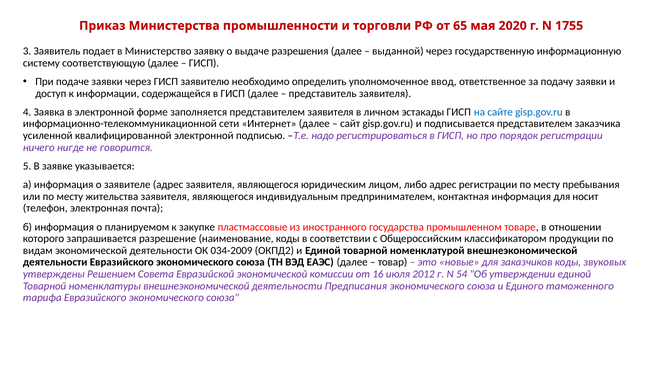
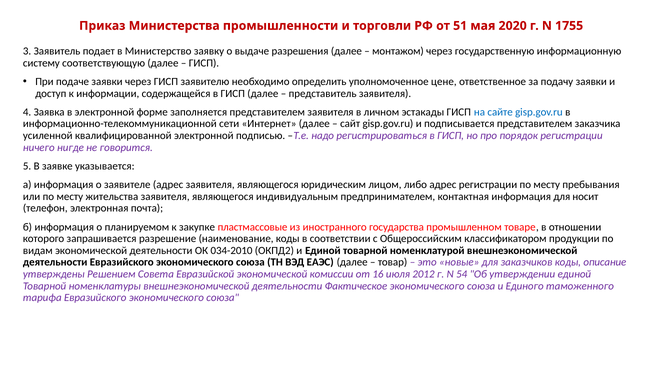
65: 65 -> 51 (460, 26)
выданной: выданной -> монтажом (398, 51)
ввод: ввод -> цене (444, 82)
034-2009: 034-2009 -> 034-2010 (231, 251)
звуковых: звуковых -> описание (605, 262)
Предписания: Предписания -> Фактическое (356, 286)
